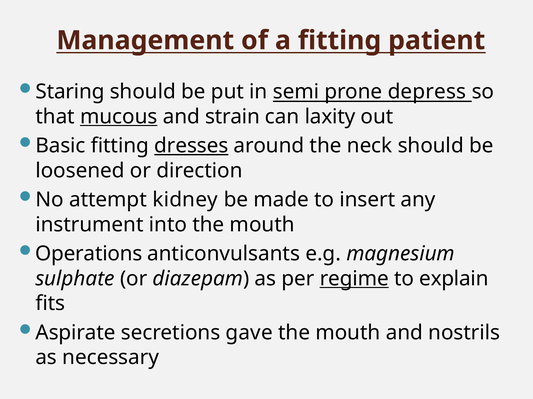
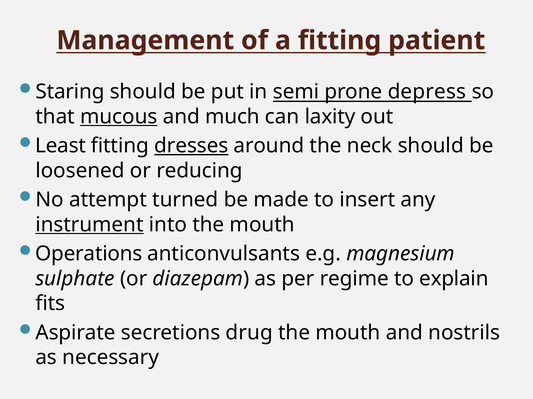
strain: strain -> much (233, 117)
Basic: Basic -> Least (61, 146)
direction: direction -> reducing (199, 171)
kidney: kidney -> turned (185, 200)
instrument underline: none -> present (90, 225)
regime underline: present -> none (354, 279)
gave: gave -> drug (249, 333)
